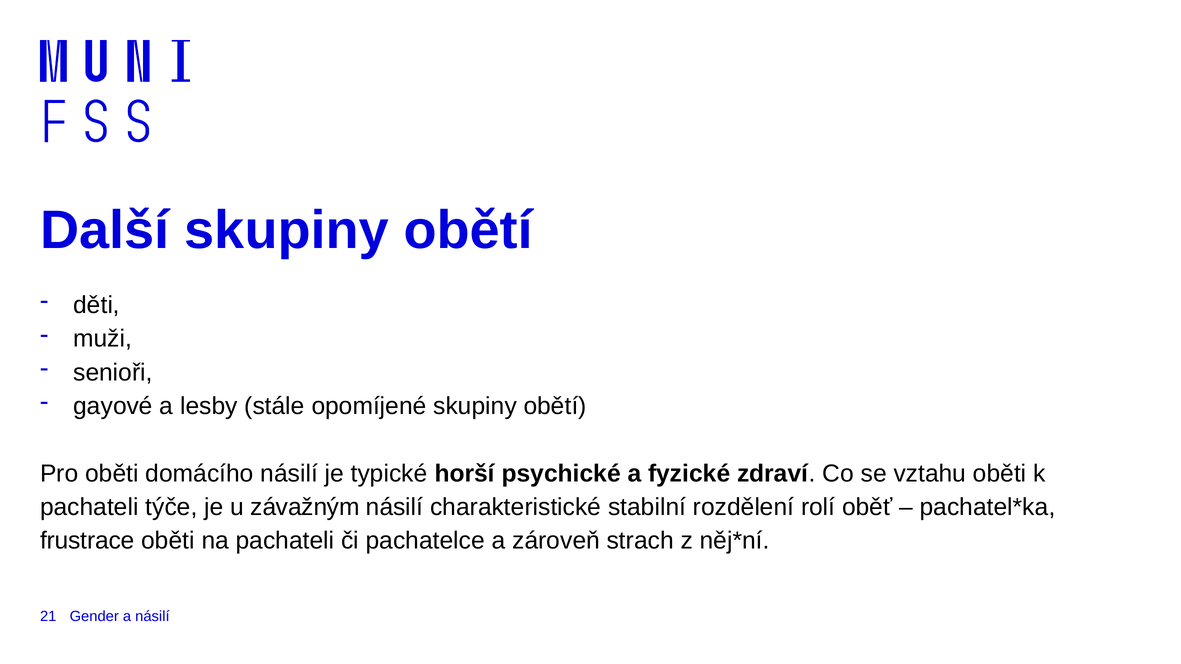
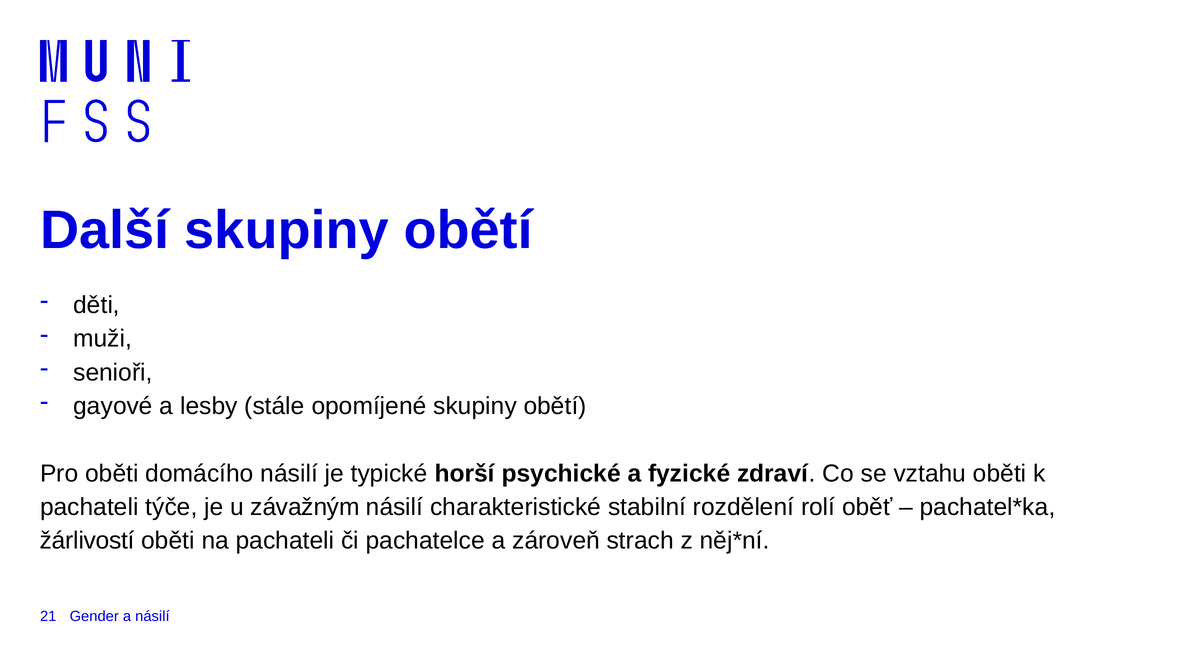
frustrace: frustrace -> žárlivostí (87, 541)
